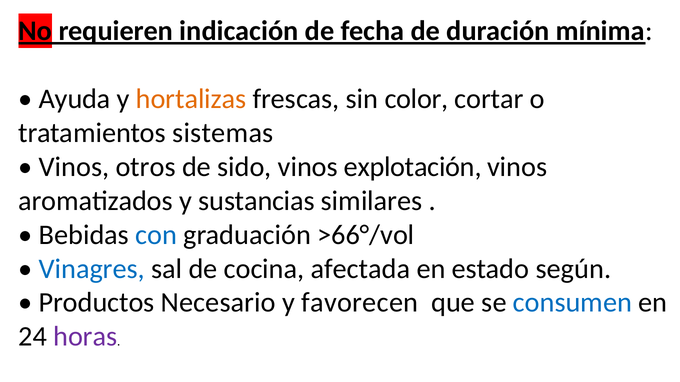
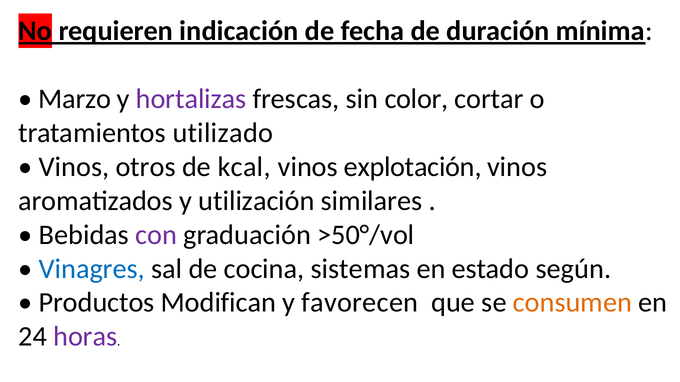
Ayuda: Ayuda -> Marzo (75, 99)
hortalizas colour: orange -> purple (191, 99)
sistemas: sistemas -> utilizado (223, 133)
sido: sido -> kcal (244, 167)
sustancias: sustancias -> utilización (257, 201)
con colour: blue -> purple (156, 235)
>66°/vol: >66°/vol -> >50°/vol (366, 235)
afectada: afectada -> sistemas (361, 269)
Necesario: Necesario -> Modifican (218, 303)
consumen colour: blue -> orange (572, 303)
